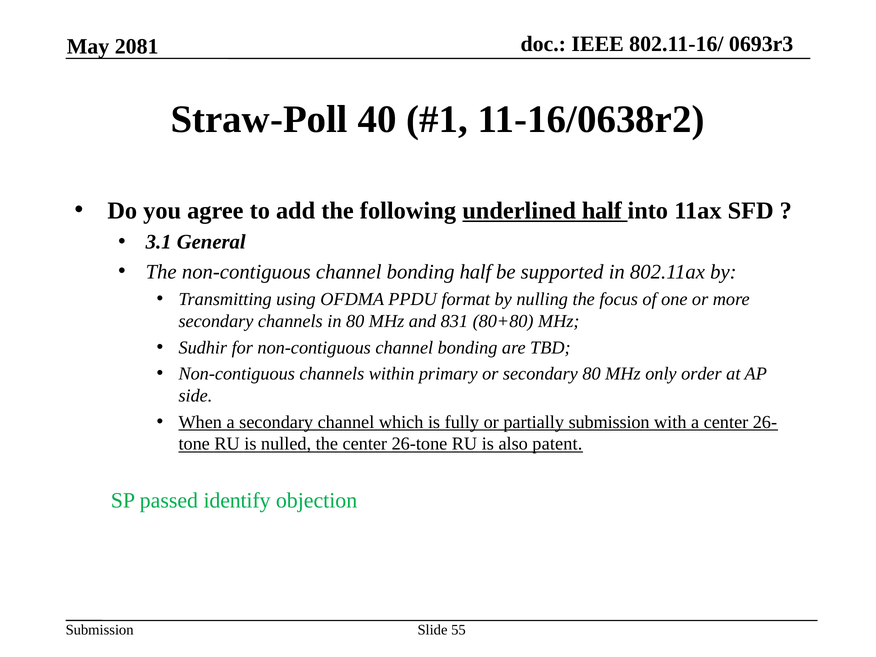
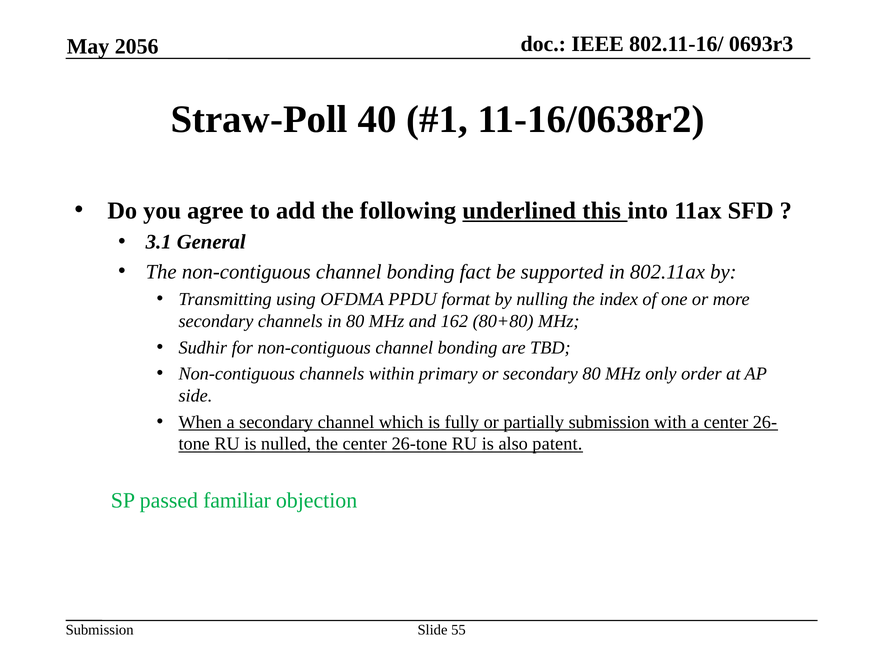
2081: 2081 -> 2056 (137, 46)
underlined half: half -> this (602, 211)
bonding half: half -> fact (475, 272)
focus: focus -> index (619, 299)
831: 831 -> 162 (454, 321)
identify: identify -> familiar (237, 501)
